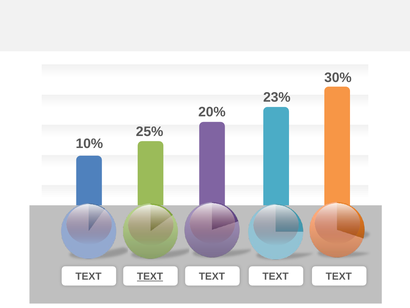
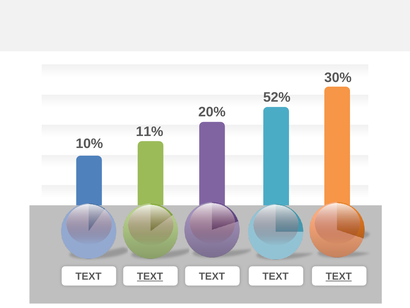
23%: 23% -> 52% (277, 97)
25%: 25% -> 11% (150, 131)
TEXT underline: none -> present (339, 276)
